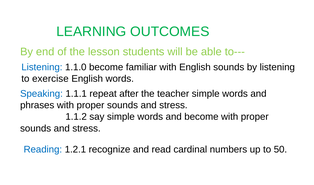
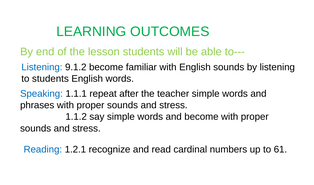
1.1.0: 1.1.0 -> 9.1.2 (76, 67)
to exercise: exercise -> students (50, 79)
50: 50 -> 61 (280, 150)
